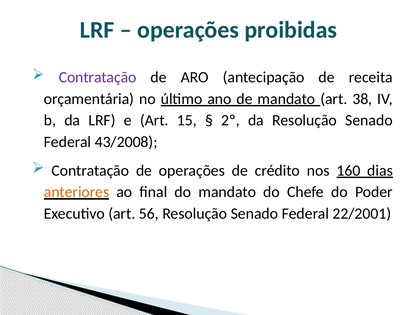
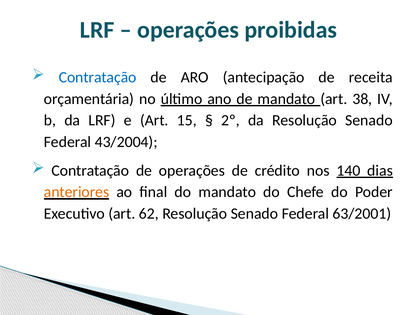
Contratação colour: purple -> blue (98, 77)
43/2008: 43/2008 -> 43/2004 (126, 142)
160: 160 -> 140 (348, 171)
56: 56 -> 62 (149, 214)
22/2001: 22/2001 -> 63/2001 (362, 214)
